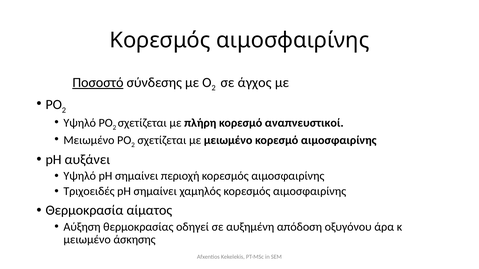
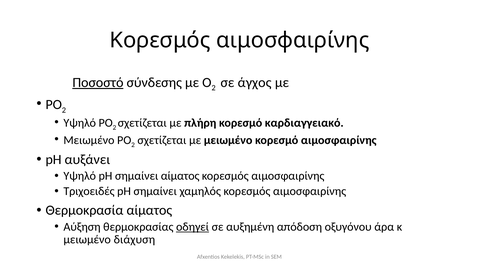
αναπνευστικοί: αναπνευστικοί -> καρδιαγγειακό (304, 123)
σημαίνει περιοχή: περιοχή -> αίματος (180, 176)
οδηγεί underline: none -> present (193, 227)
άσκησης: άσκησης -> διάχυση (134, 240)
